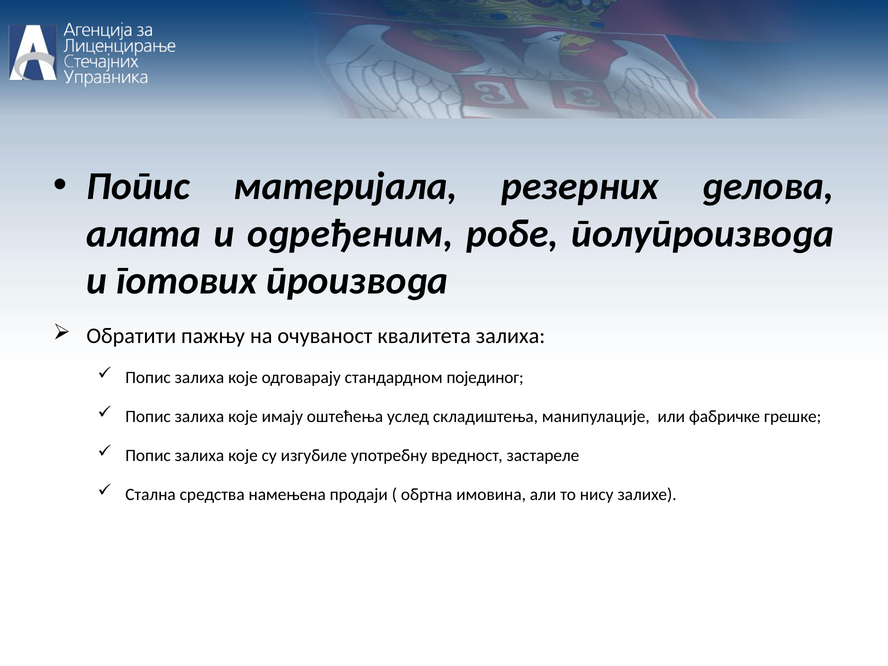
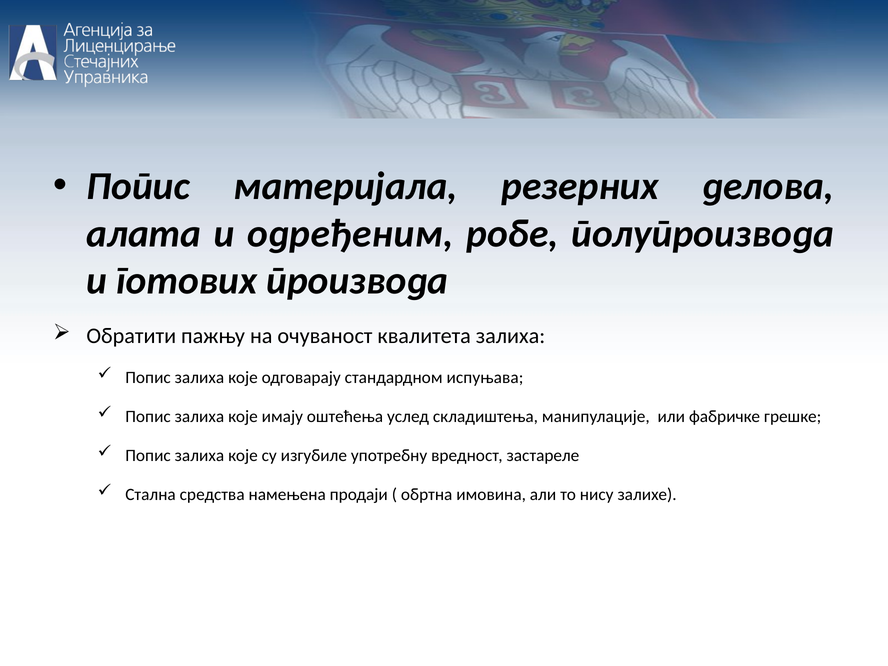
појединог: појединог -> испуњава (485, 378)
